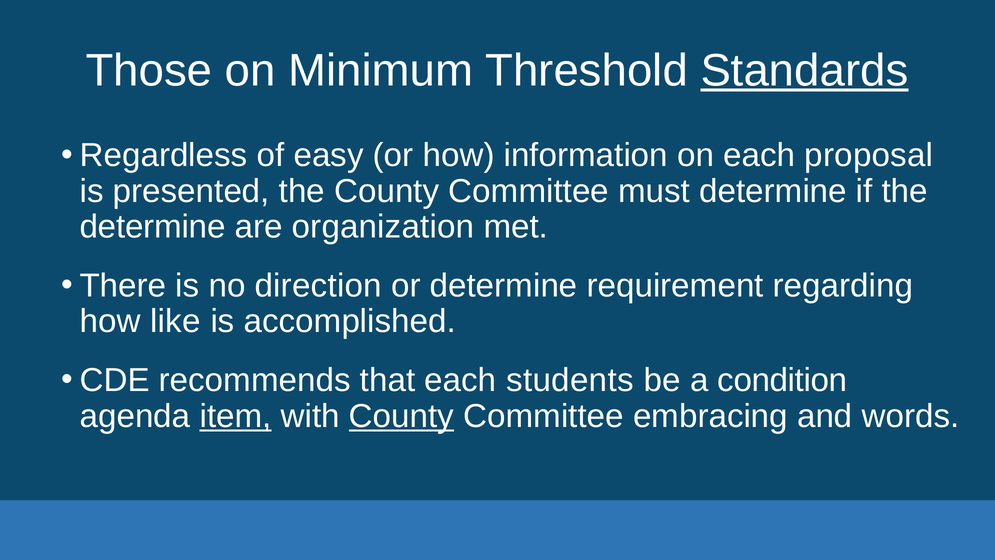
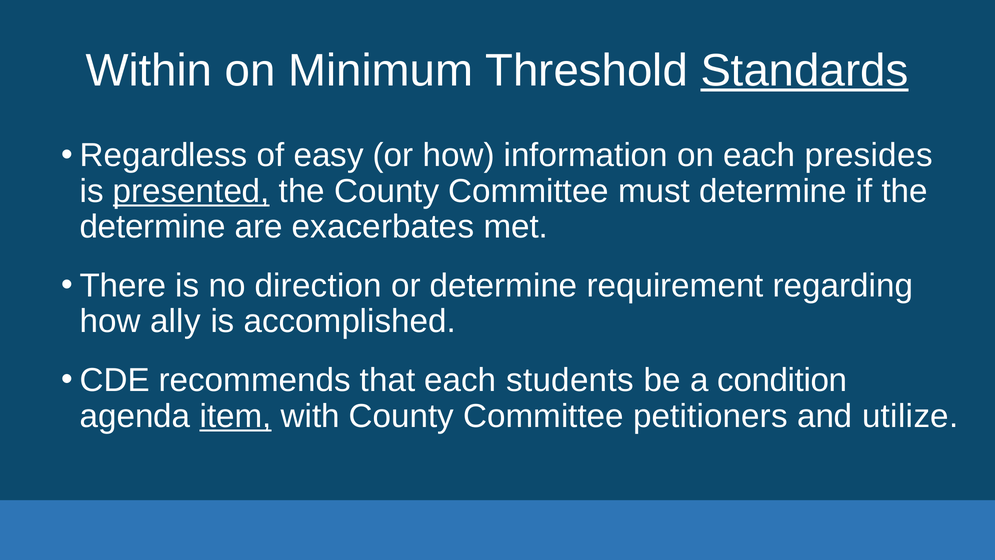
Those: Those -> Within (149, 70)
proposal: proposal -> presides (869, 155)
presented underline: none -> present (191, 191)
organization: organization -> exacerbates (383, 227)
like: like -> ally (175, 321)
County underline: present -> none (401, 416)
embracing: embracing -> petitioners (710, 416)
words: words -> utilize (910, 416)
